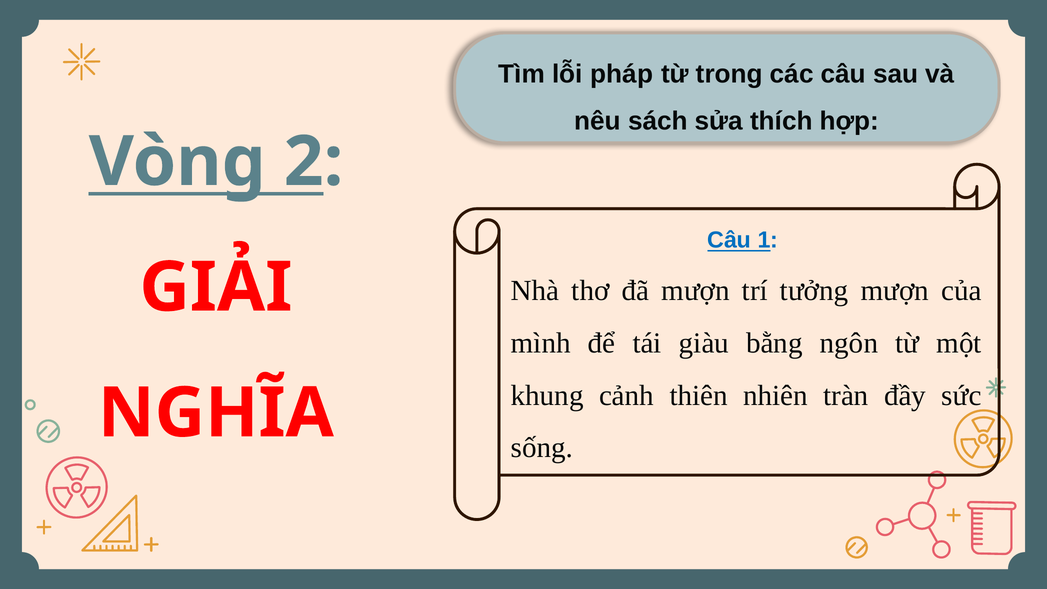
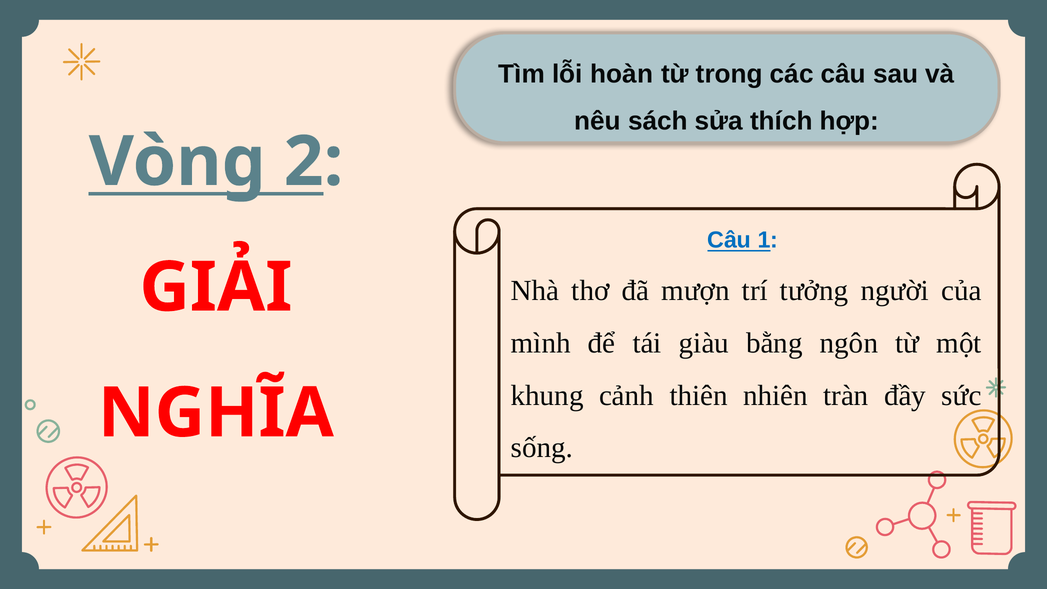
pháp: pháp -> hoàn (622, 74)
tưởng mượn: mượn -> người (895, 291)
